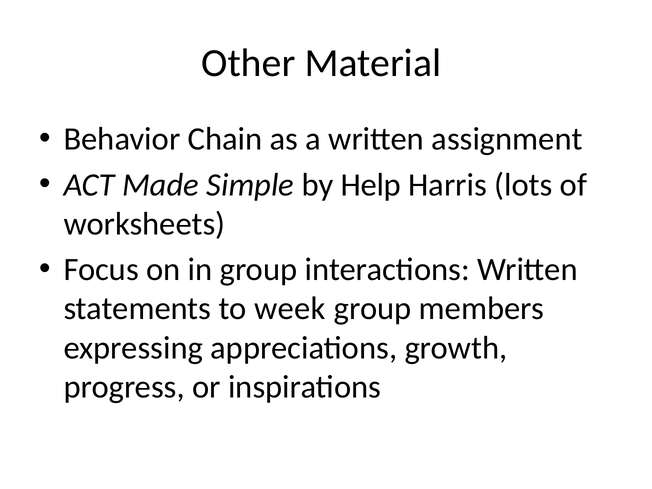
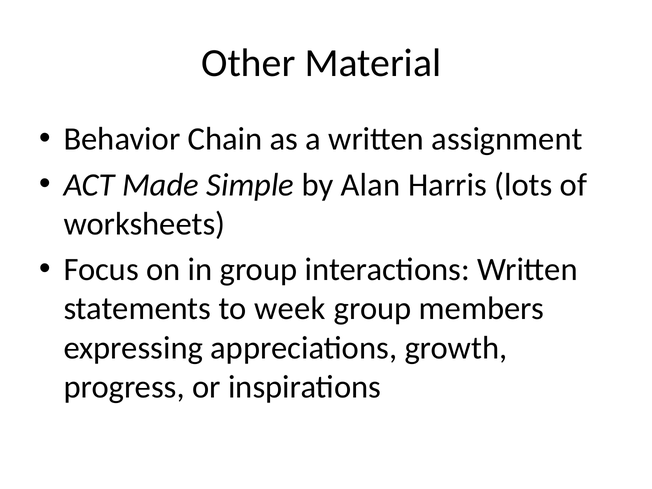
Help: Help -> Alan (371, 185)
